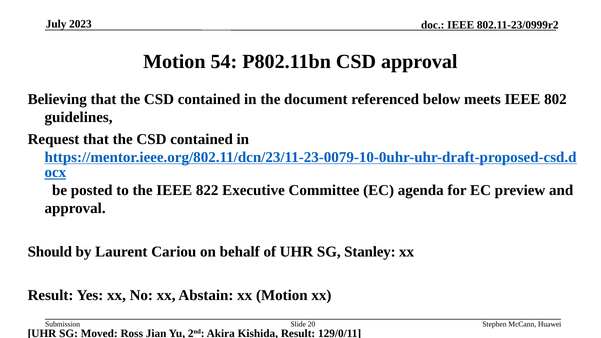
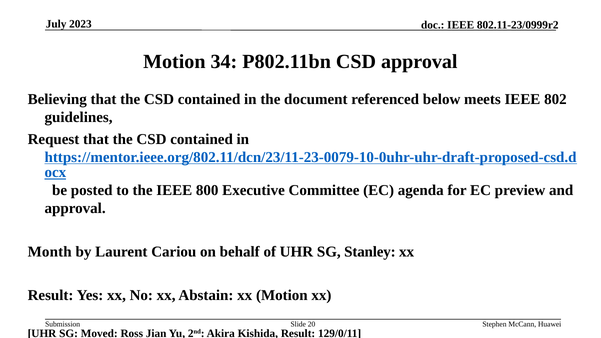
54: 54 -> 34 (224, 61)
822: 822 -> 800 (207, 190)
Should: Should -> Month (50, 252)
